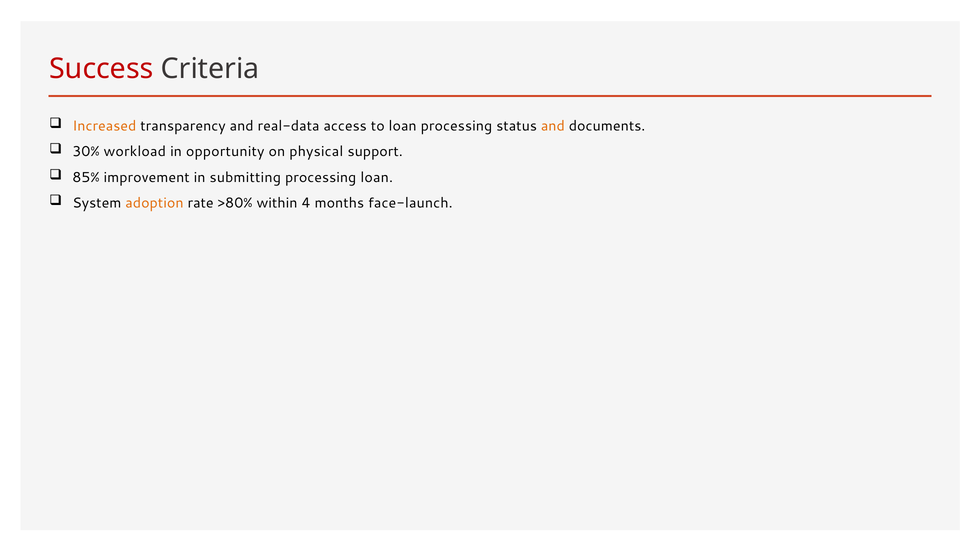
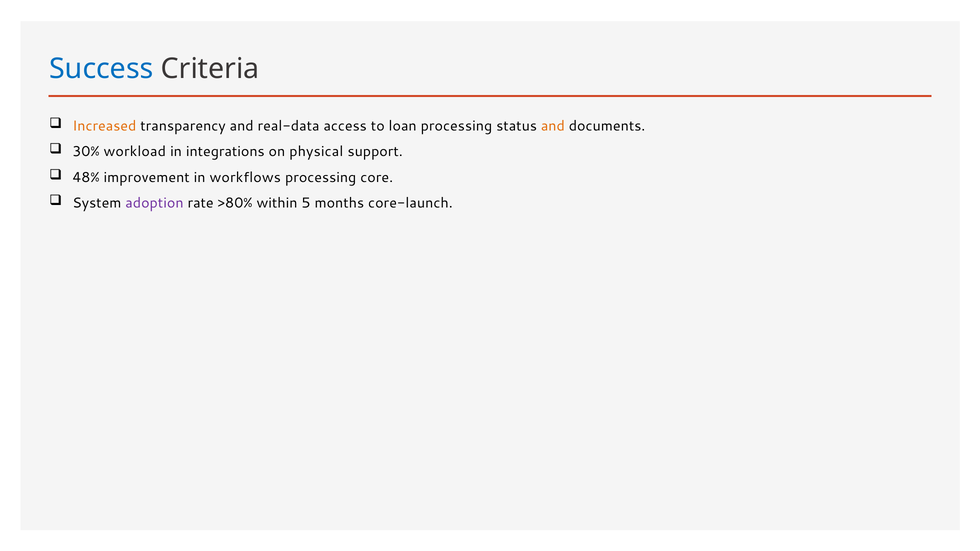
Success colour: red -> blue (101, 69)
opportunity: opportunity -> integrations (225, 152)
85%: 85% -> 48% (86, 177)
submitting: submitting -> workflows (245, 177)
processing loan: loan -> core (377, 177)
adoption colour: orange -> purple (154, 203)
4: 4 -> 5 (306, 203)
face-launch: face-launch -> core-launch (410, 203)
